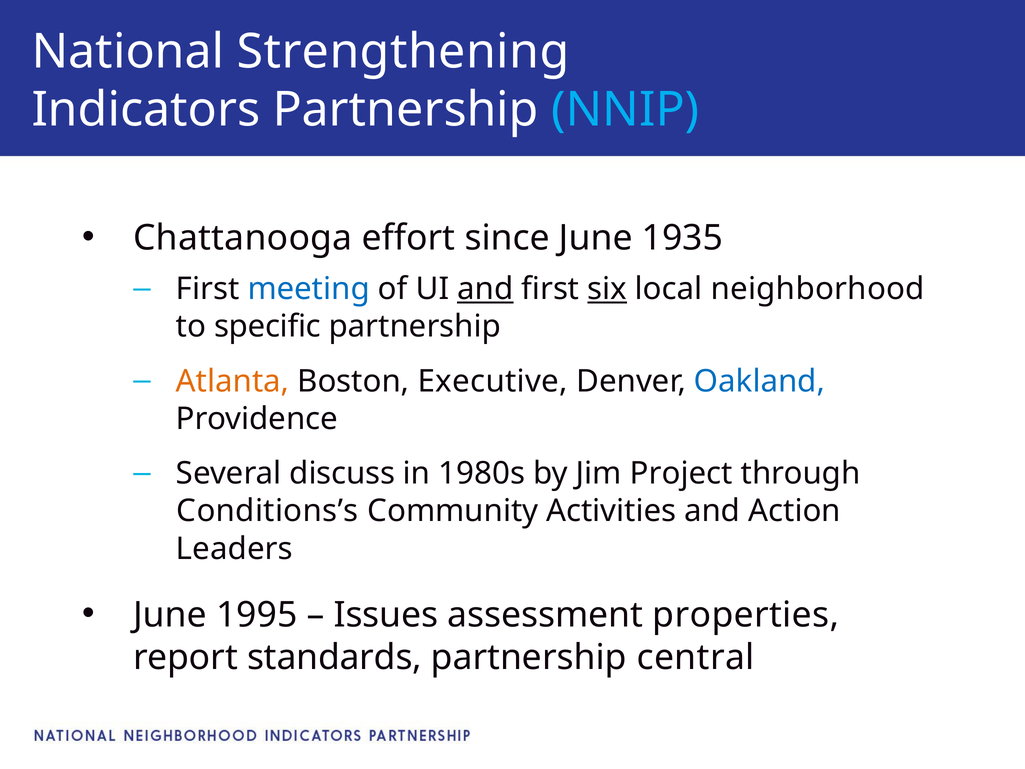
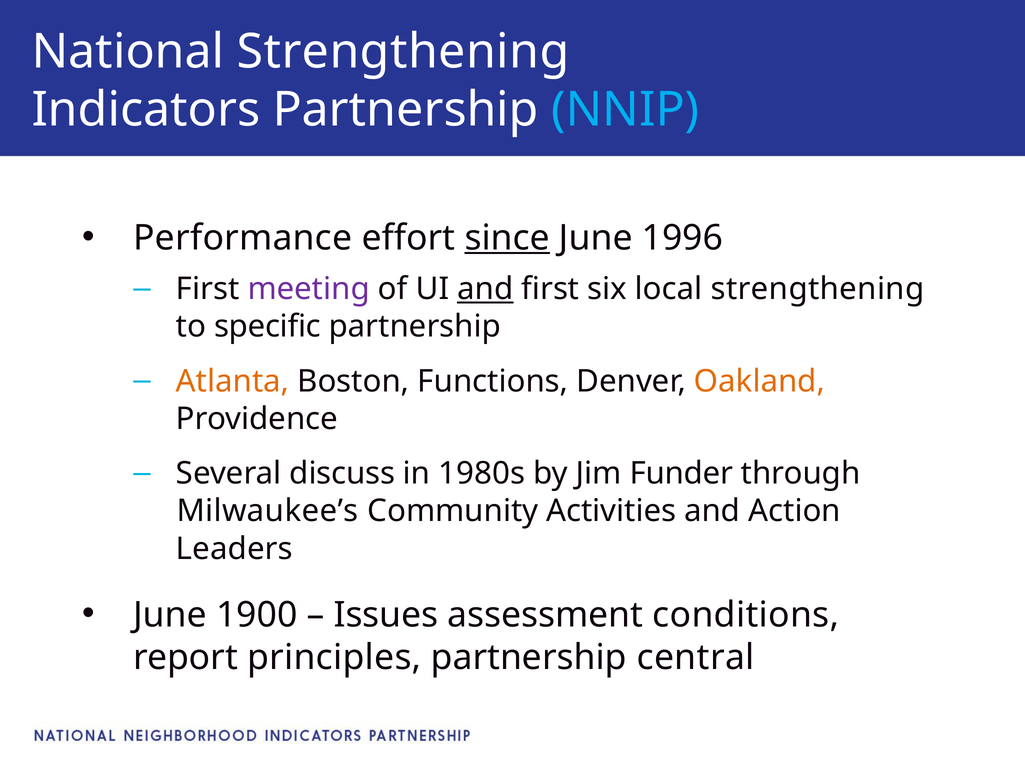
Chattanooga: Chattanooga -> Performance (243, 238)
since underline: none -> present (507, 238)
1935: 1935 -> 1996 (682, 238)
meeting colour: blue -> purple (309, 289)
six underline: present -> none (607, 289)
local neighborhood: neighborhood -> strengthening (818, 289)
Executive: Executive -> Functions (493, 381)
Oakland colour: blue -> orange (760, 381)
Project: Project -> Funder (681, 473)
Conditions’s: Conditions’s -> Milwaukee’s (267, 511)
1995: 1995 -> 1900 (257, 615)
properties: properties -> conditions (746, 615)
standards: standards -> principles (334, 657)
